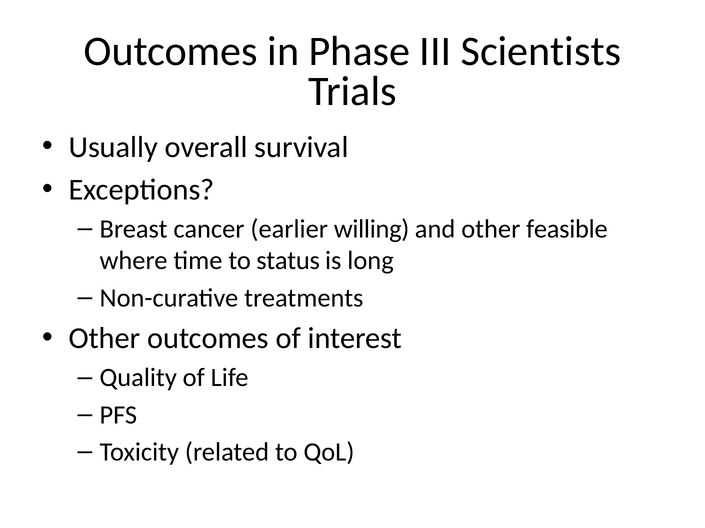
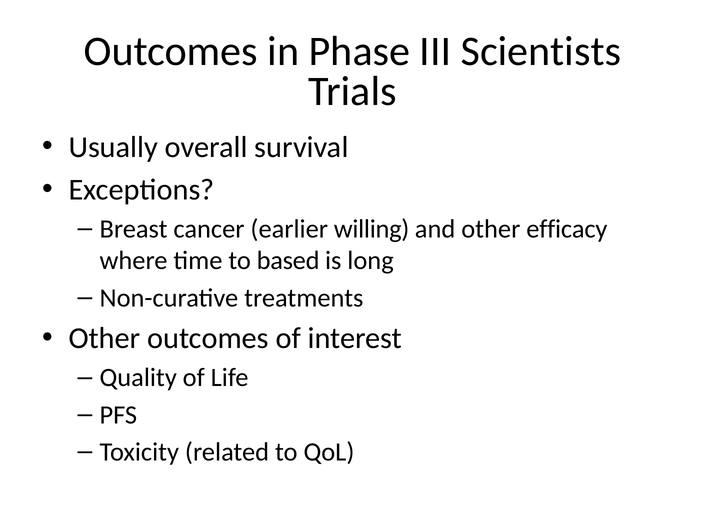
feasible: feasible -> efficacy (567, 229)
status: status -> based (288, 261)
